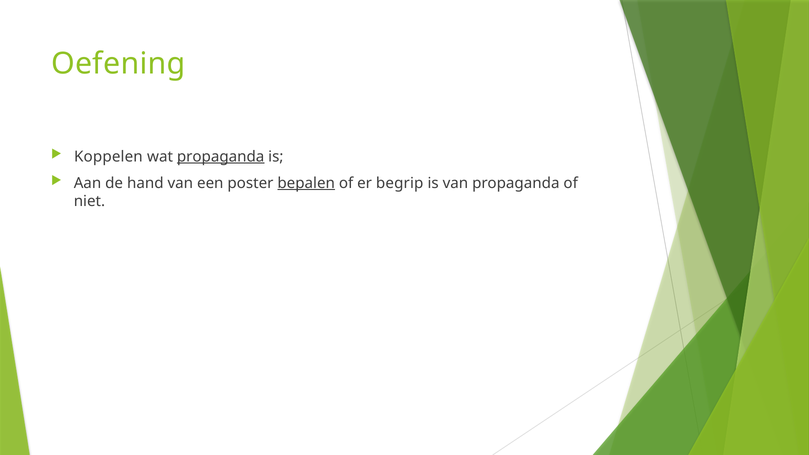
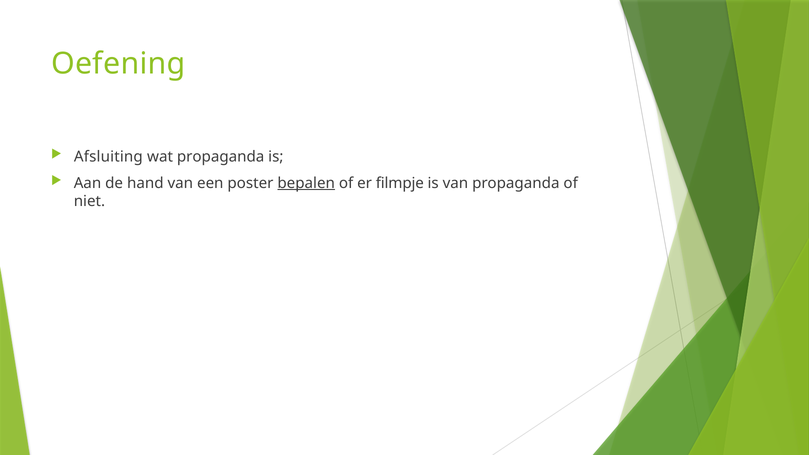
Koppelen: Koppelen -> Afsluiting (108, 157)
propaganda underline: present -> none (221, 157)
begrip: begrip -> filmpje (400, 183)
